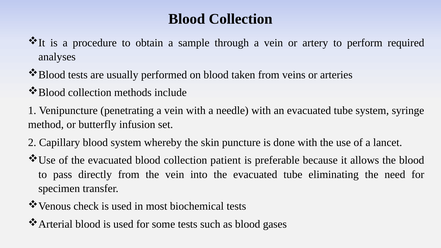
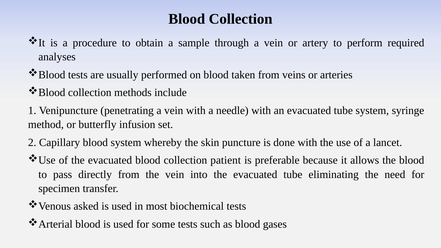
check: check -> asked (86, 206)
